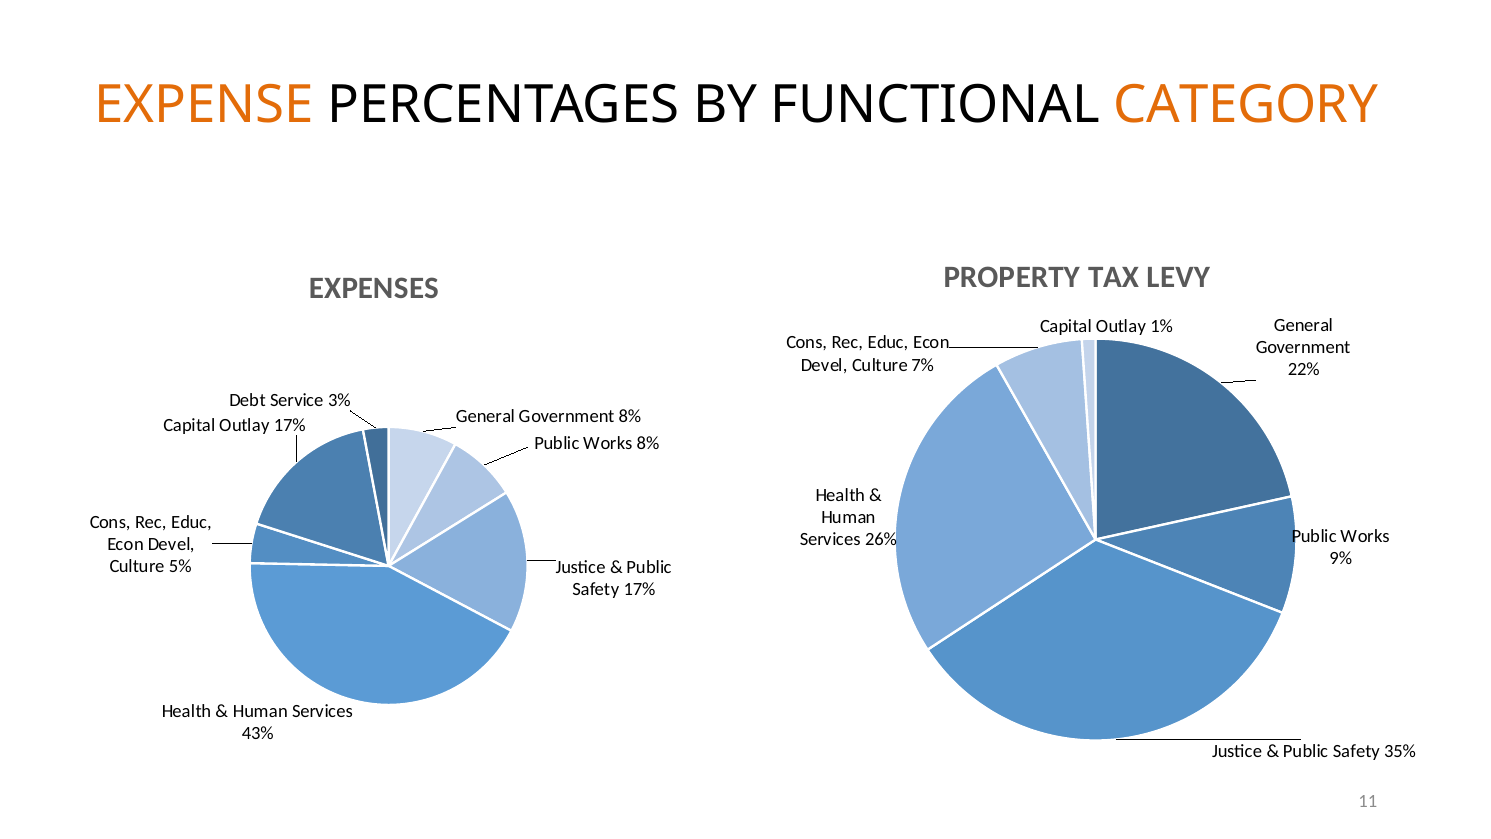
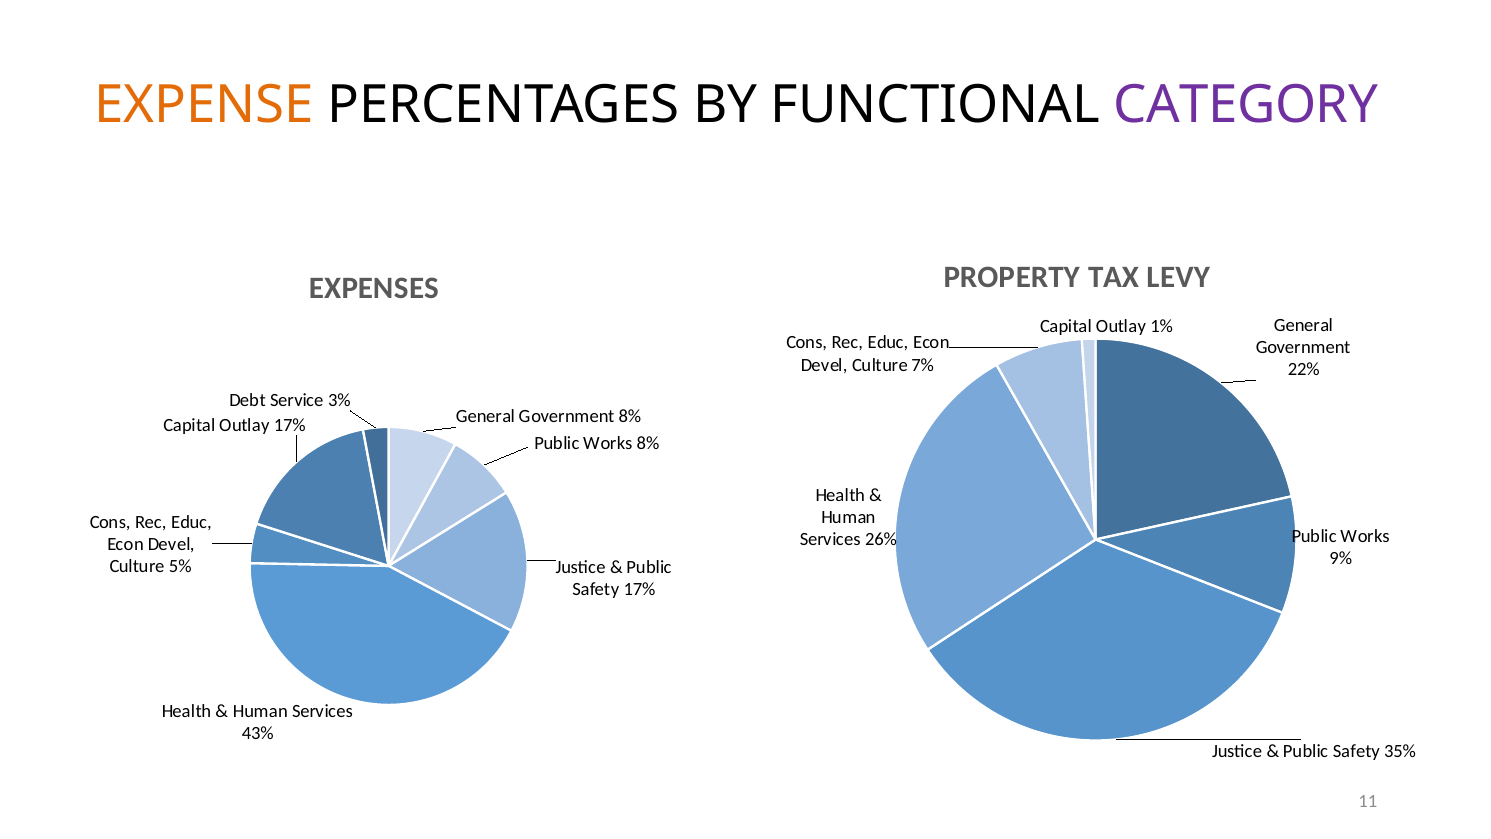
CATEGORY colour: orange -> purple (1246, 105)
